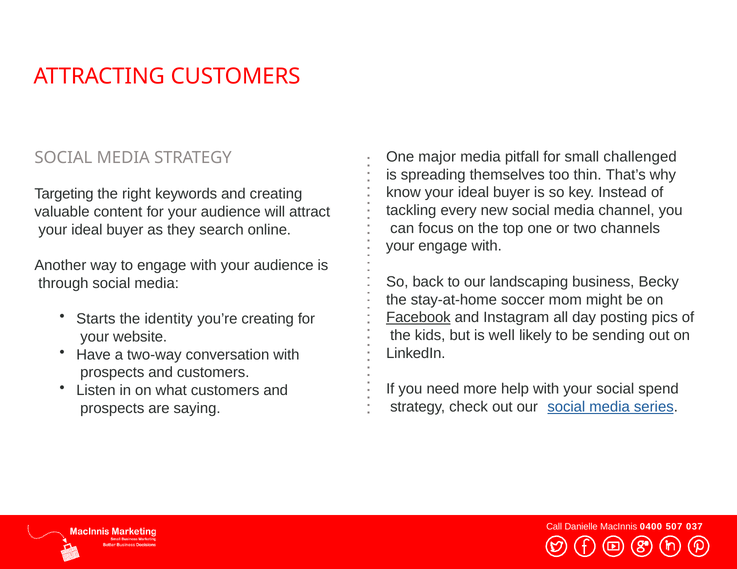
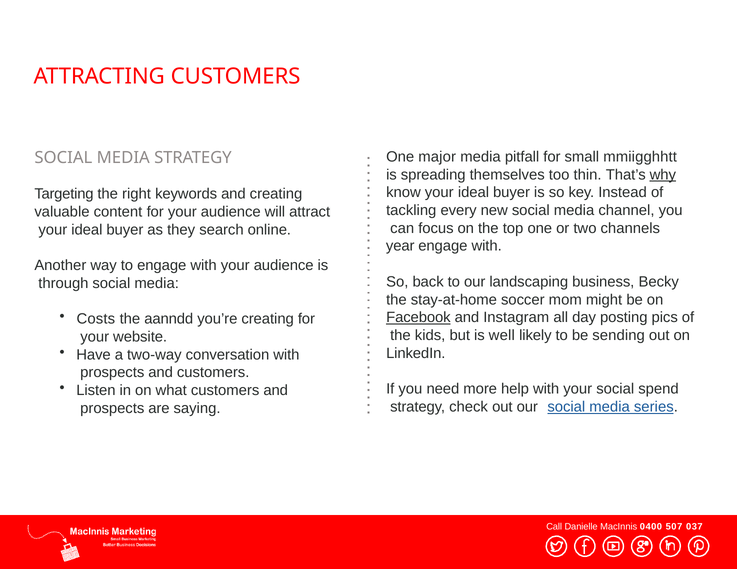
challenged: challenged -> mmiigghhtt (640, 157)
why underline: none -> present (663, 175)
your: your -> year (400, 246)
Starts: Starts -> Costs (96, 319)
identity: identity -> aanndd (169, 319)
